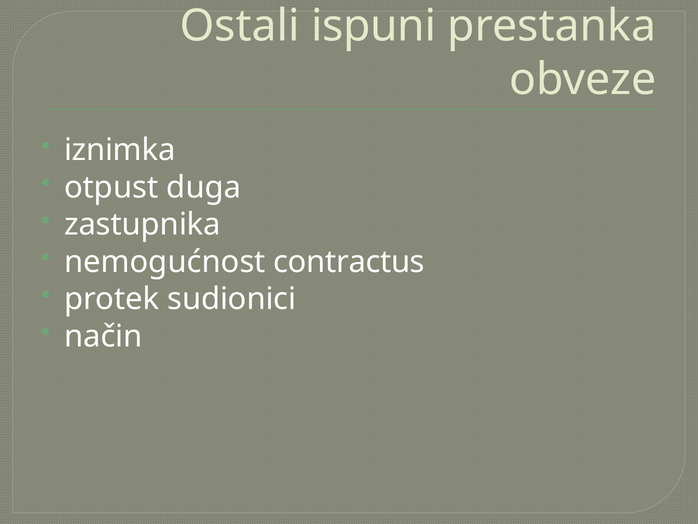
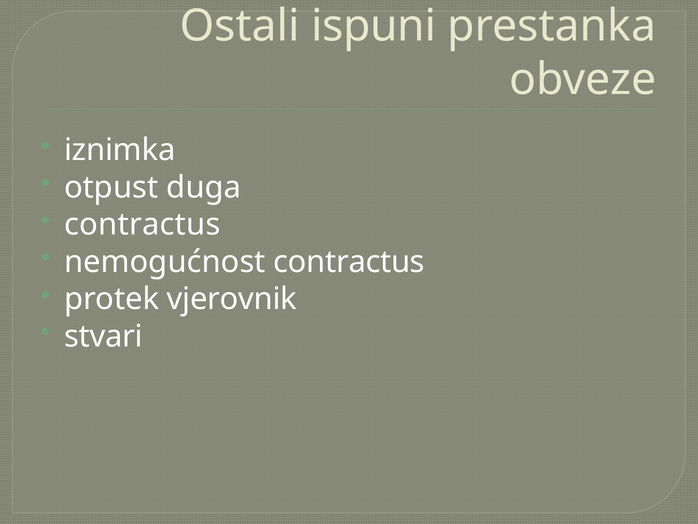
zastupnika: zastupnika -> contractus (142, 224)
sudionici: sudionici -> vjerovnik (232, 299)
način: način -> stvari (103, 336)
